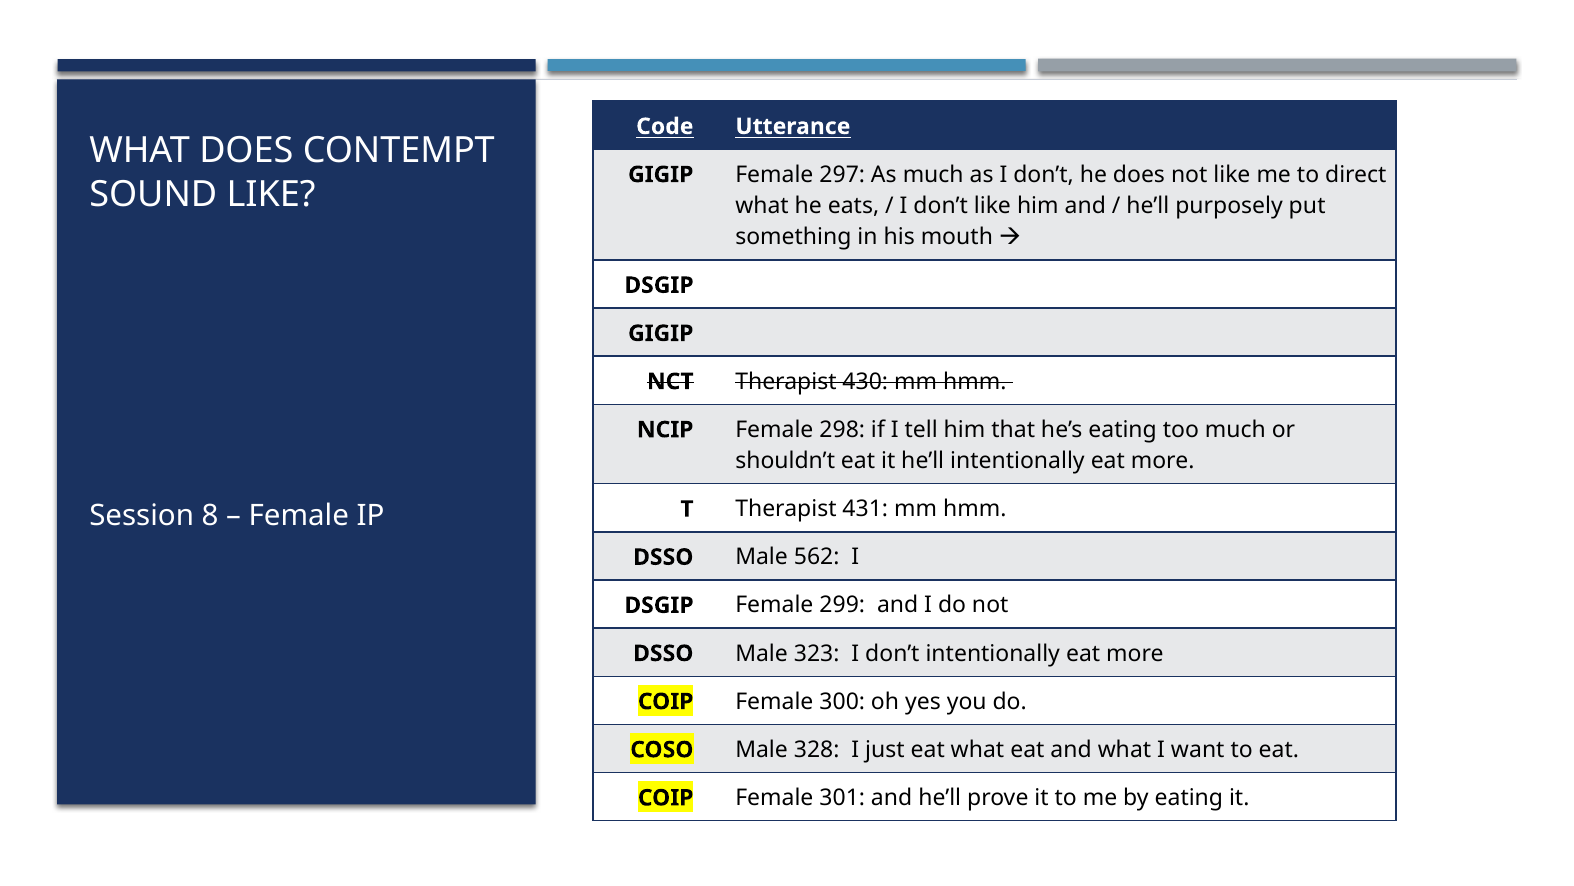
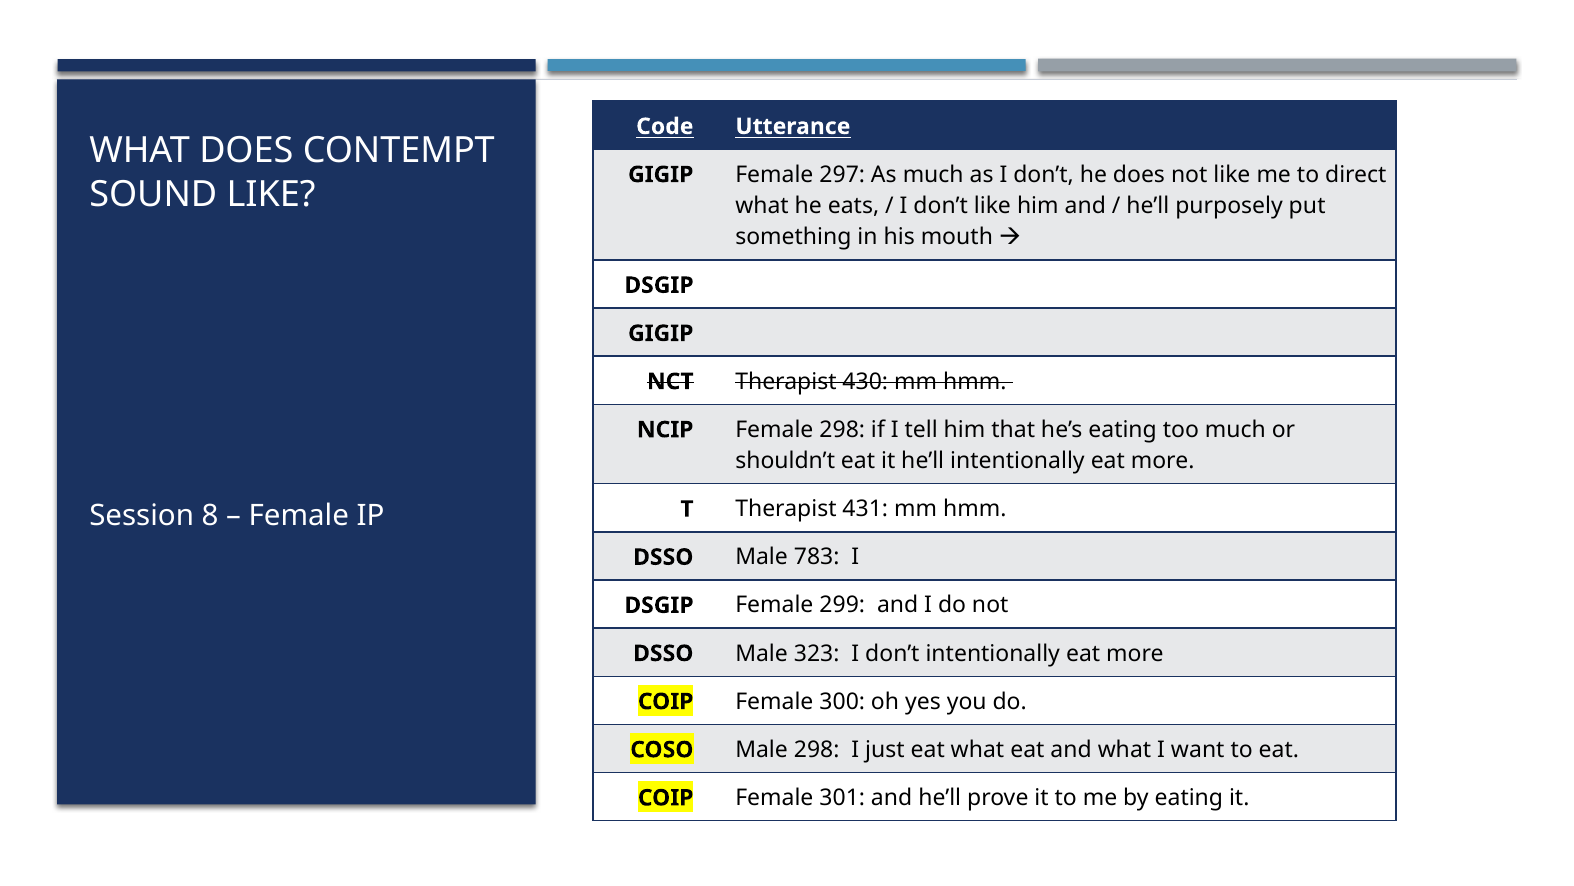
562: 562 -> 783 (817, 557)
Male 328: 328 -> 298 (817, 749)
